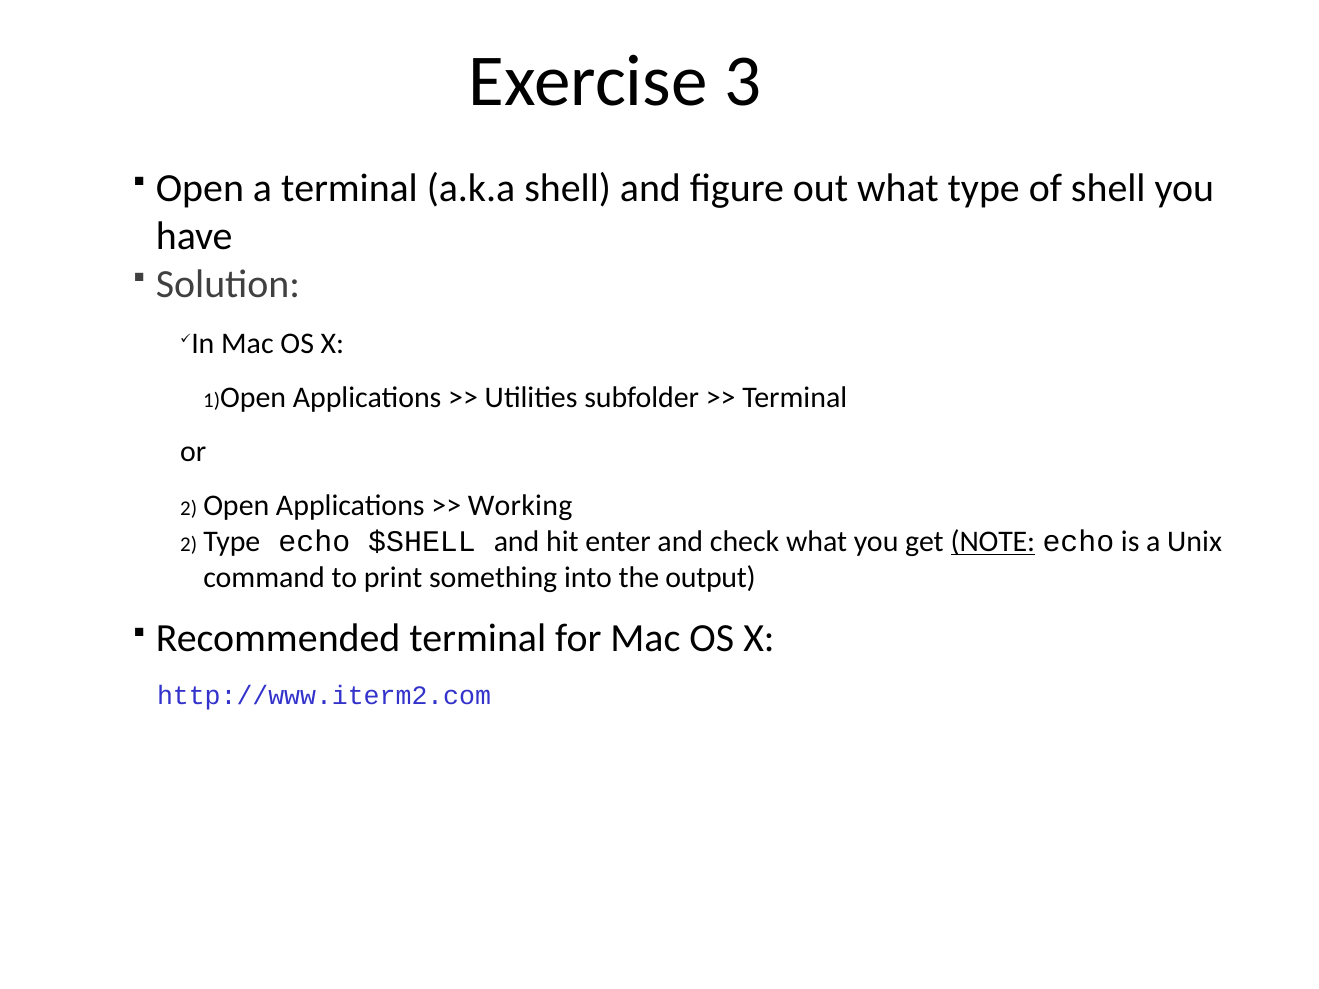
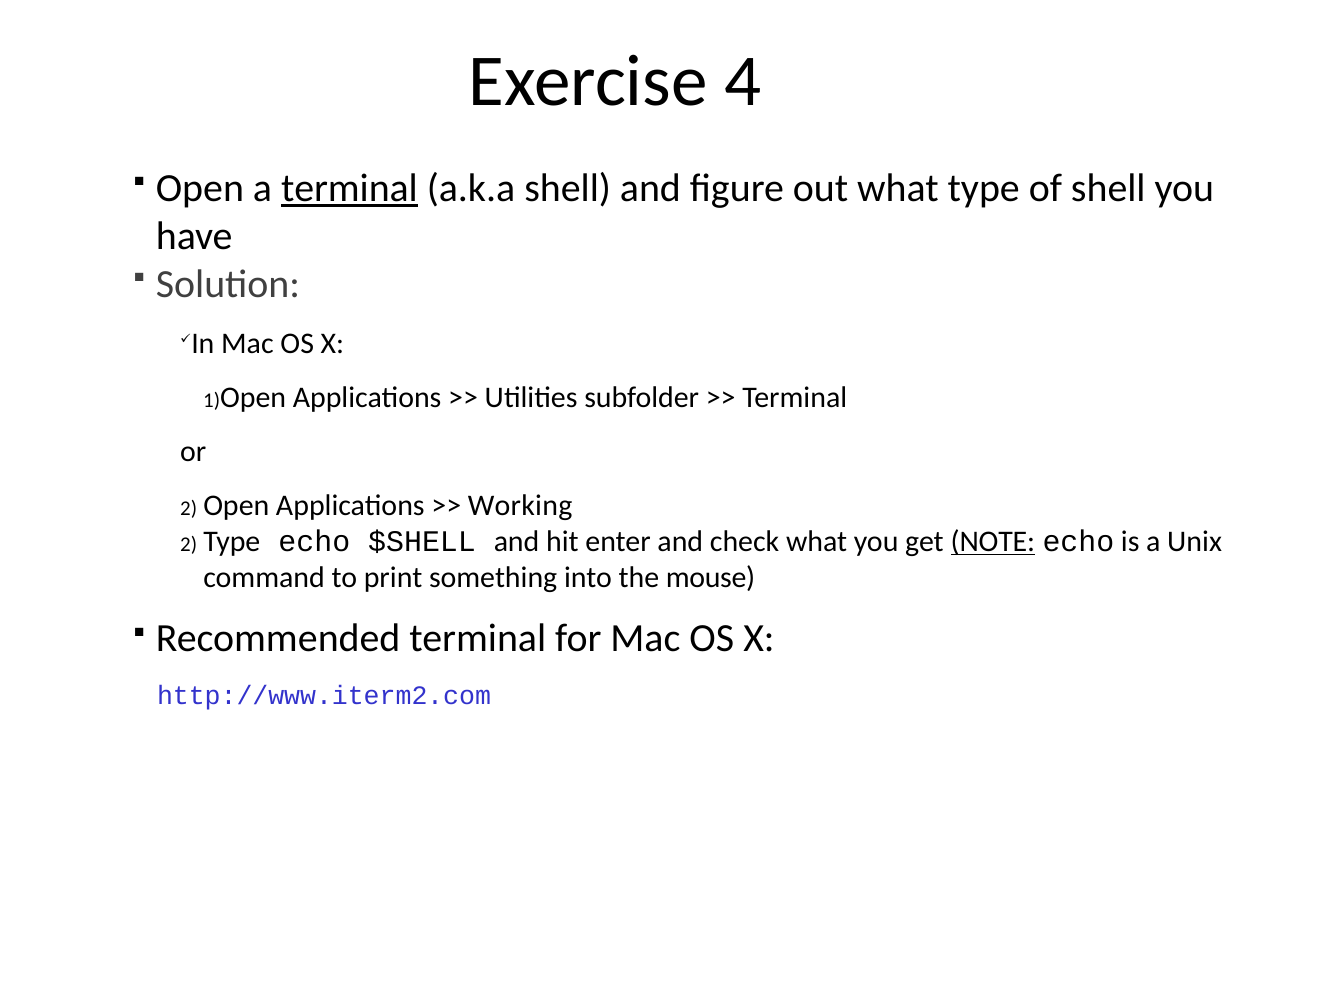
3: 3 -> 4 (743, 82)
terminal underline: none -> present (349, 188)
output: output -> mouse (711, 578)
